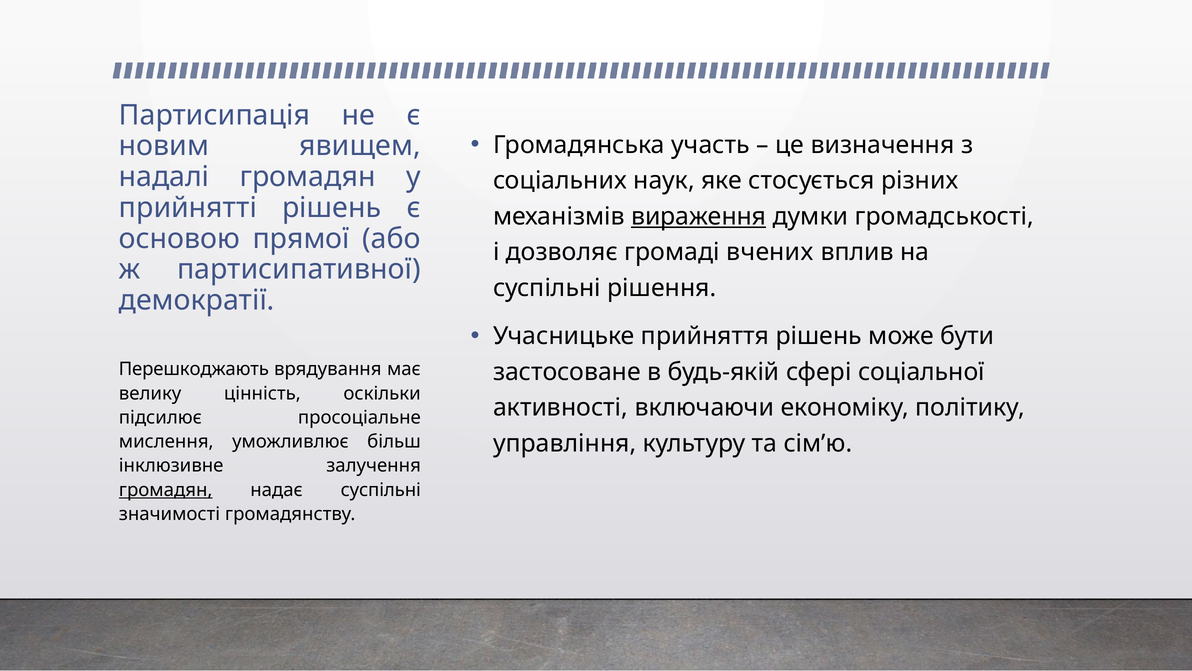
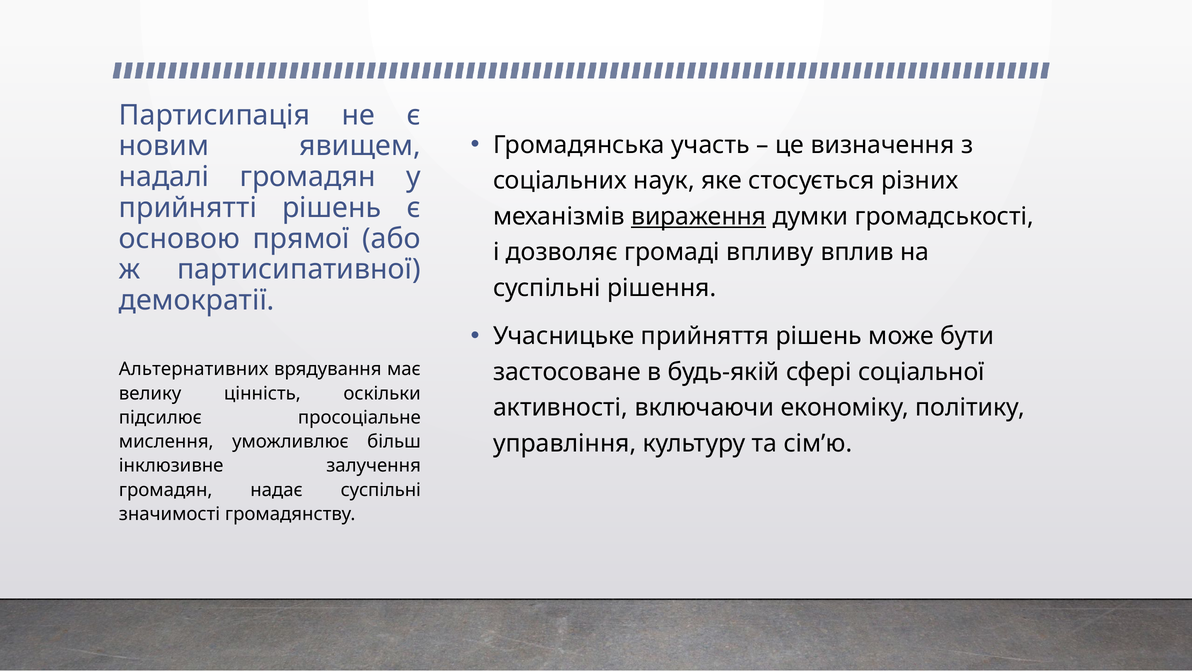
вчених: вчених -> впливу (770, 252)
Перешкоджають: Перешкоджають -> Альтернативних (194, 369)
громадян underline: present -> none (166, 490)
